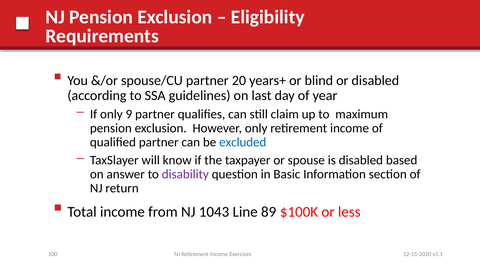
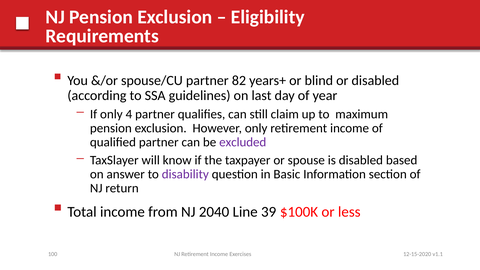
20: 20 -> 82 (239, 81)
9: 9 -> 4 (129, 114)
excluded colour: blue -> purple (243, 142)
1043: 1043 -> 2040 (214, 212)
89: 89 -> 39 (269, 212)
